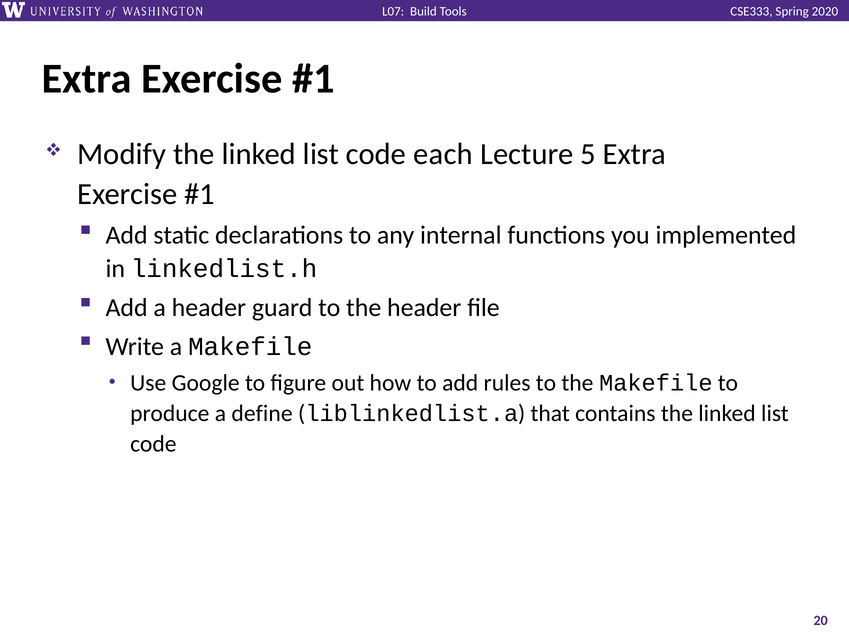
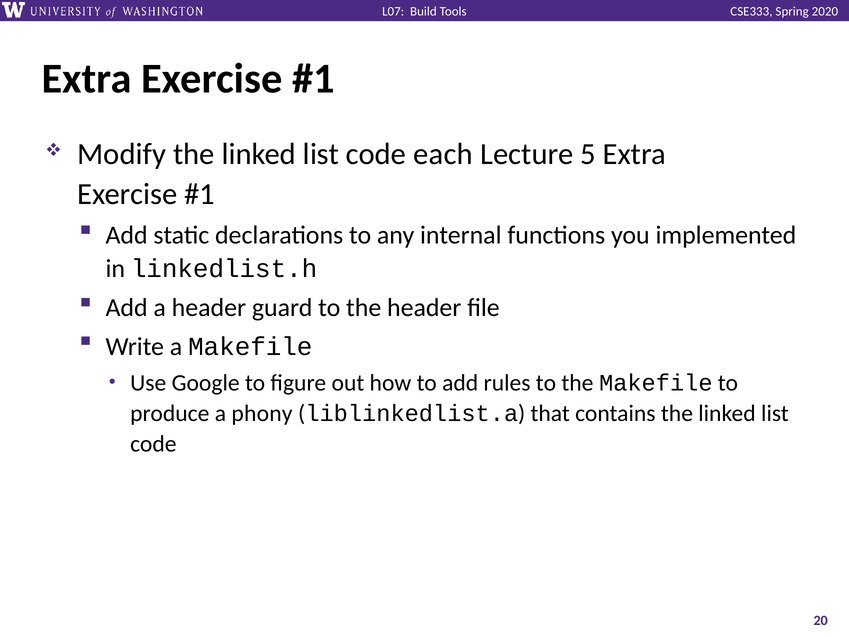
define: define -> phony (262, 413)
